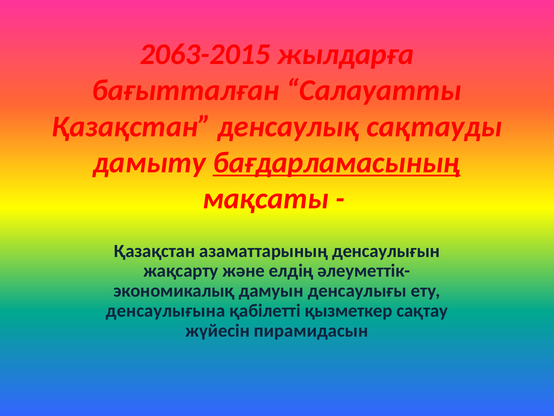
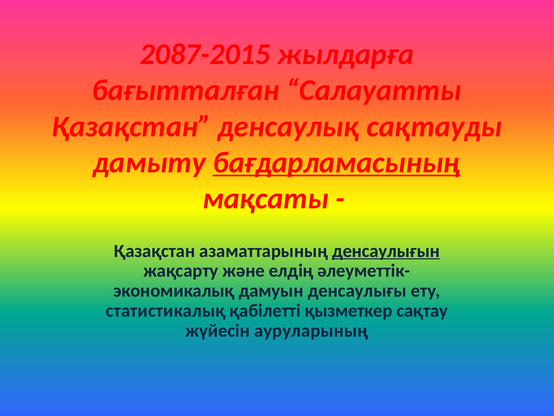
2063-2015: 2063-2015 -> 2087-2015 (205, 54)
денсаулығын underline: none -> present (386, 251)
денсаулығына: денсаулығына -> статистикалық (166, 310)
пирамидасын: пирамидасын -> ауруларының (311, 330)
